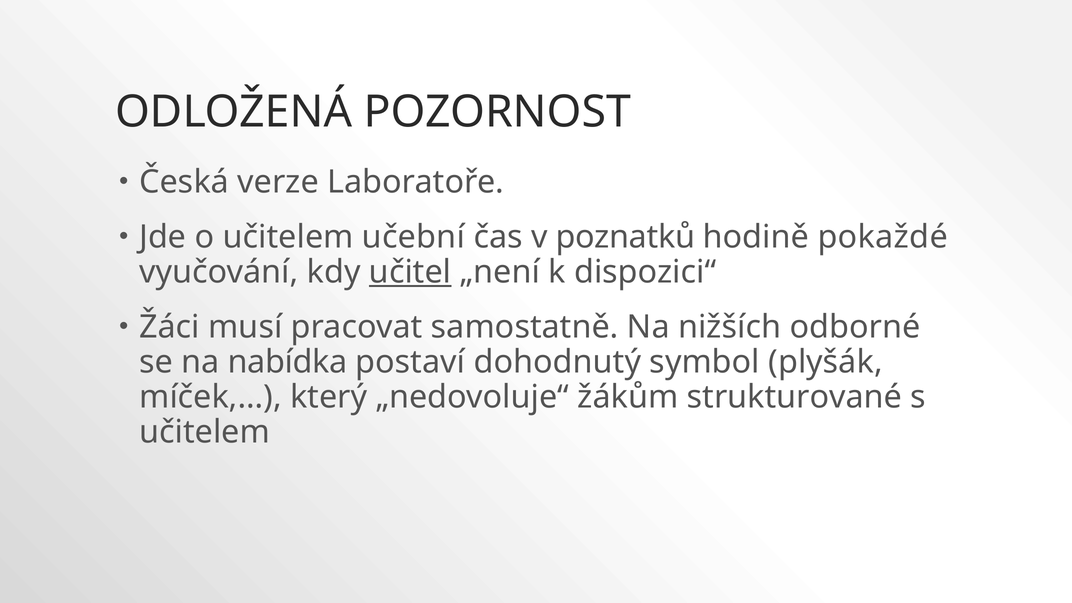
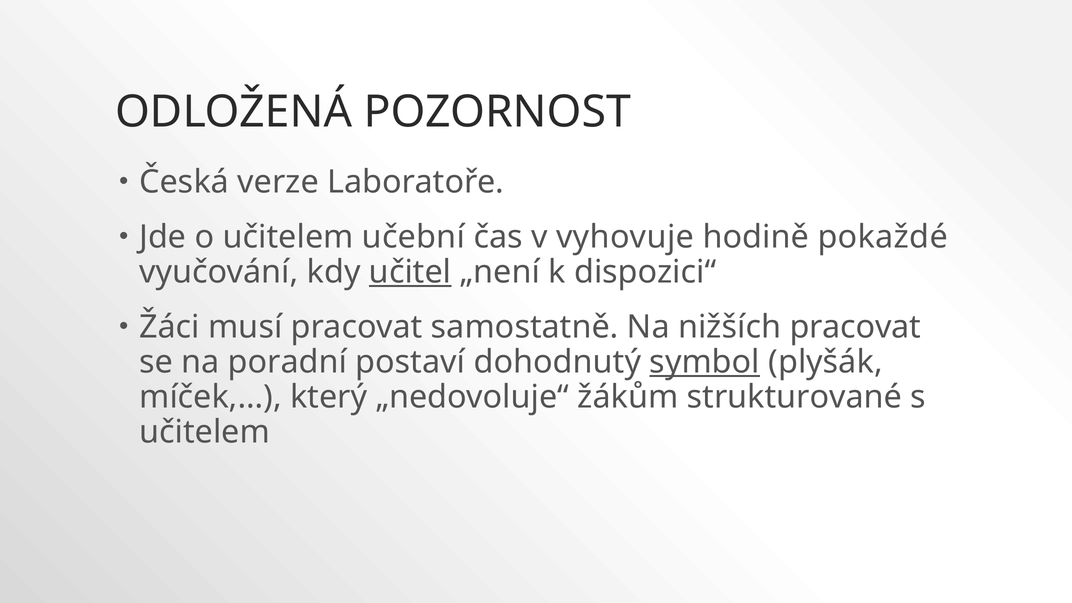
poznatků: poznatků -> vyhovuje (625, 237)
nižších odborné: odborné -> pracovat (855, 327)
nabídka: nabídka -> poradní (287, 362)
symbol underline: none -> present (705, 362)
